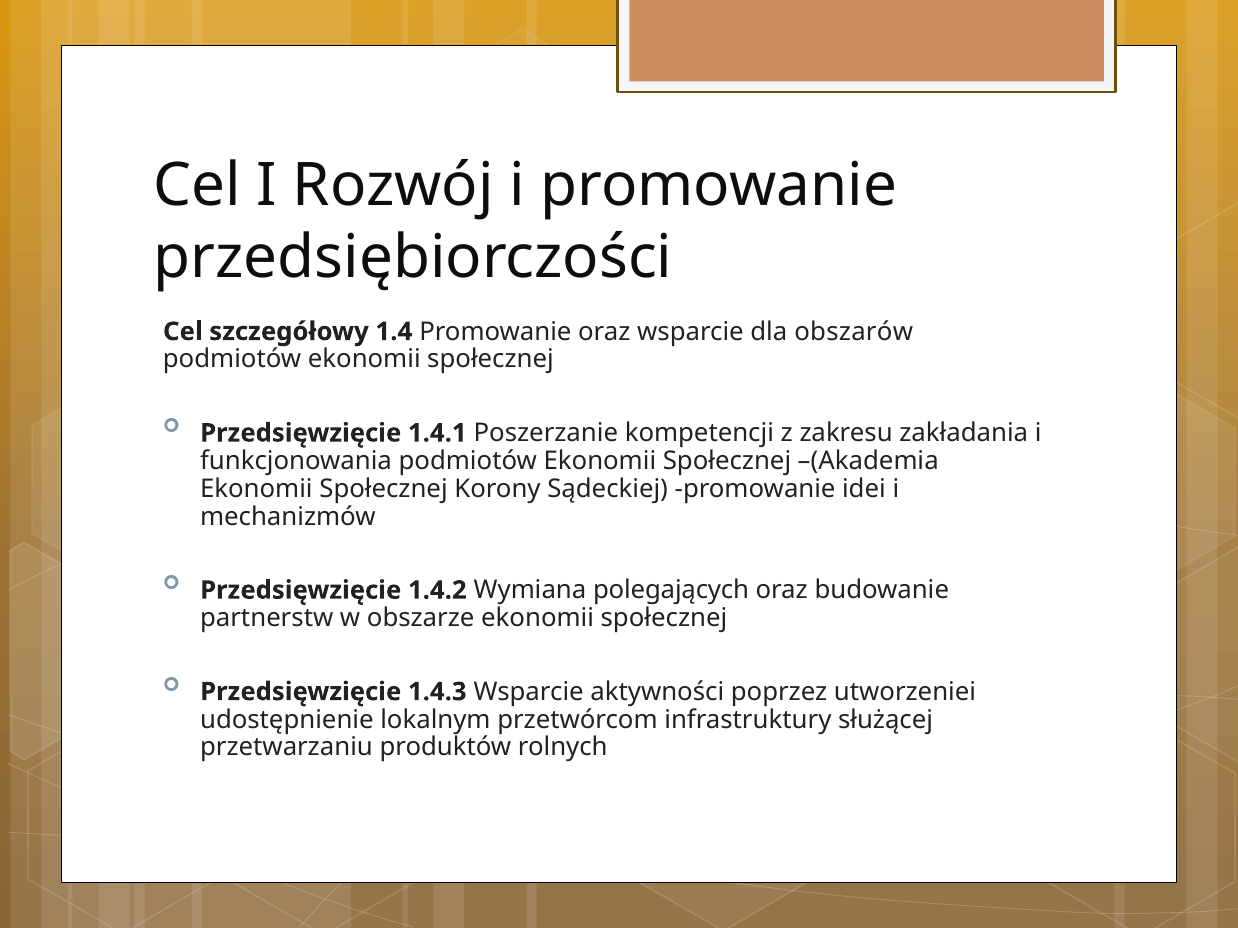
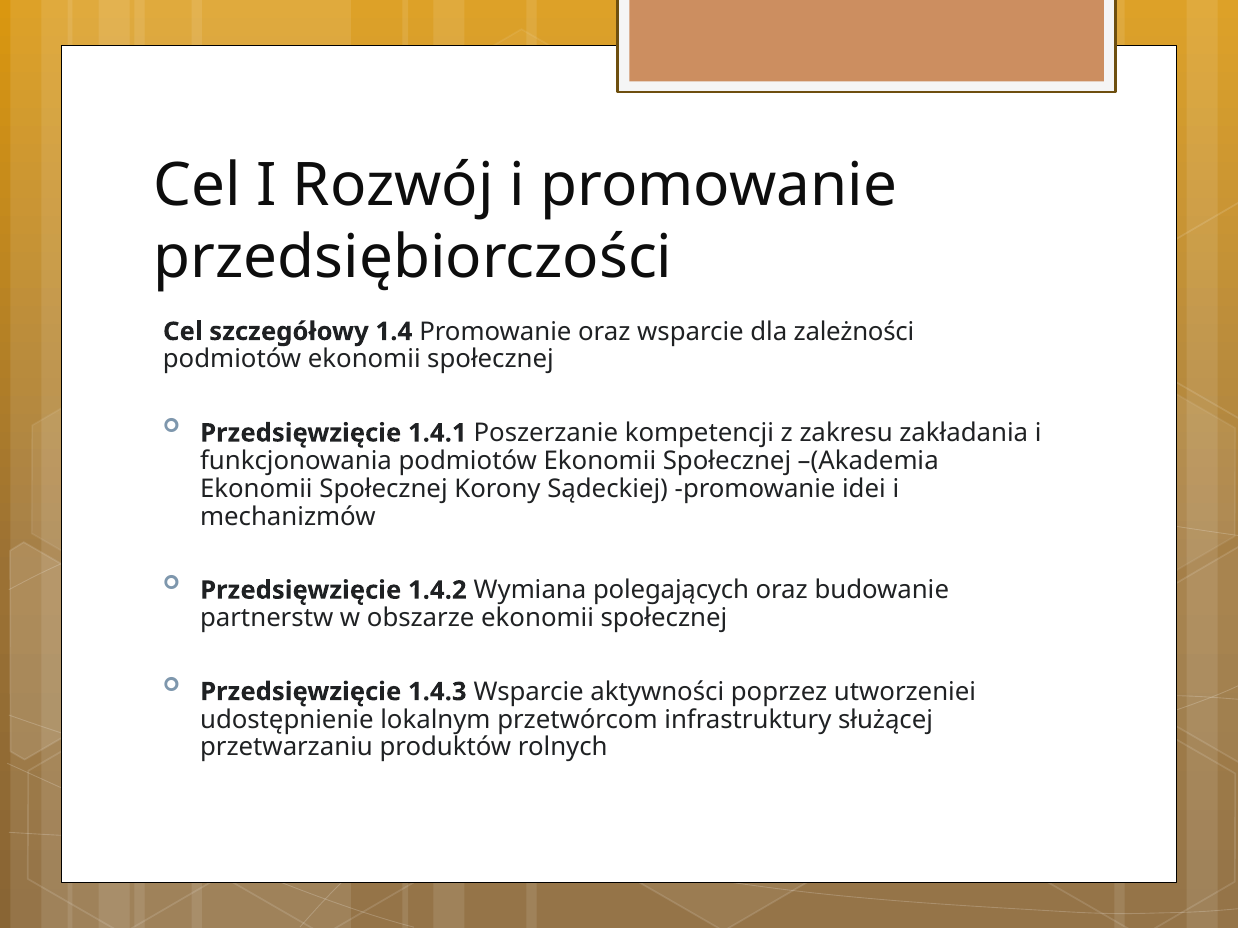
obszarów: obszarów -> zależności (854, 332)
